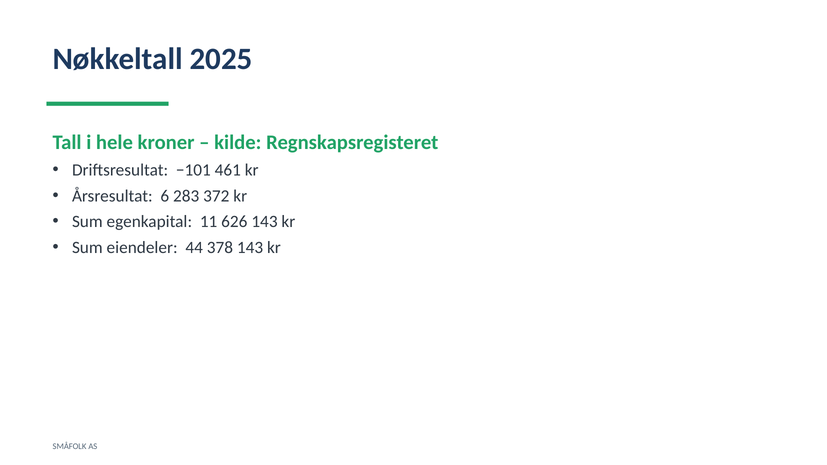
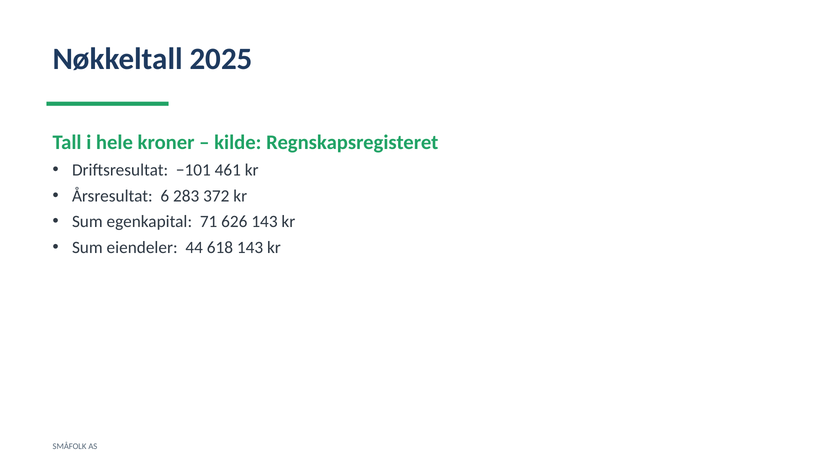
11: 11 -> 71 (209, 222)
378: 378 -> 618 (220, 248)
